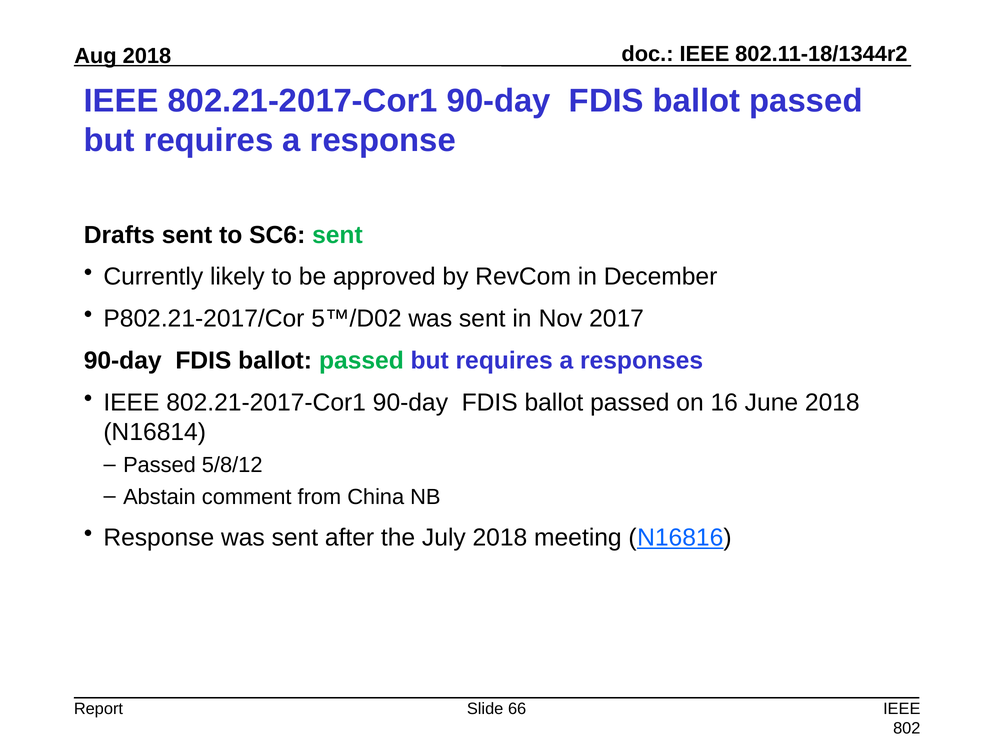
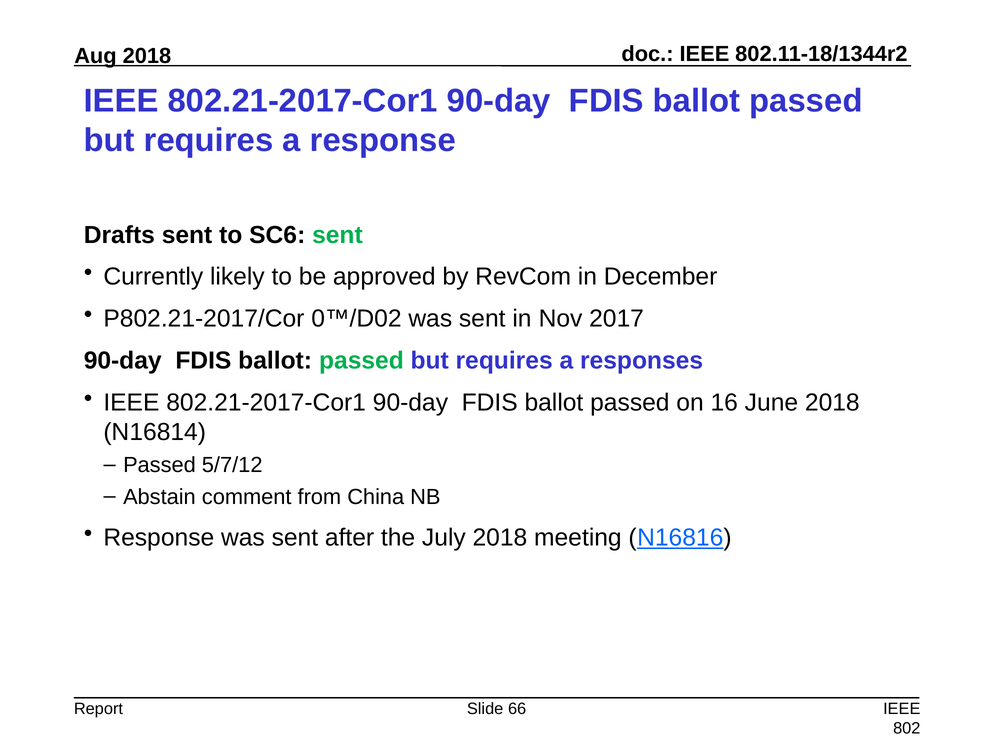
5™/D02: 5™/D02 -> 0™/D02 (356, 319)
5/8/12: 5/8/12 -> 5/7/12 (232, 465)
